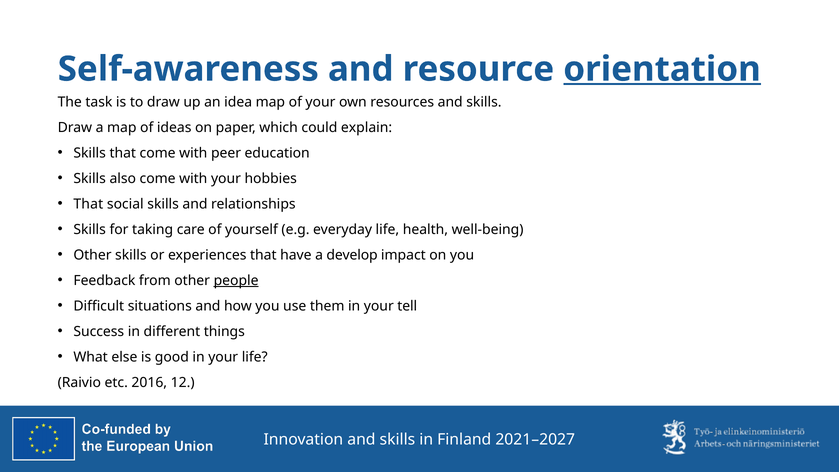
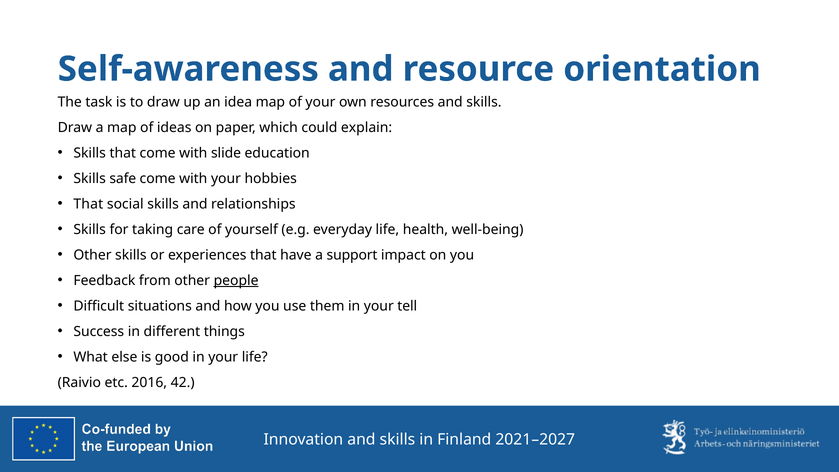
orientation underline: present -> none (662, 69)
peer: peer -> slide (226, 153)
also: also -> safe (123, 179)
develop: develop -> support (352, 255)
12: 12 -> 42 (183, 383)
